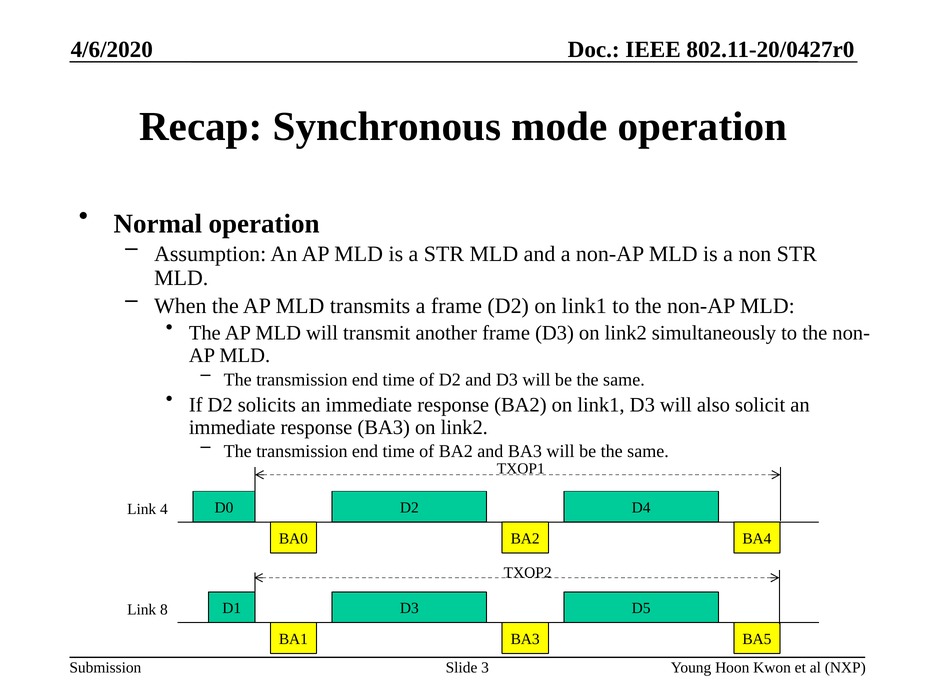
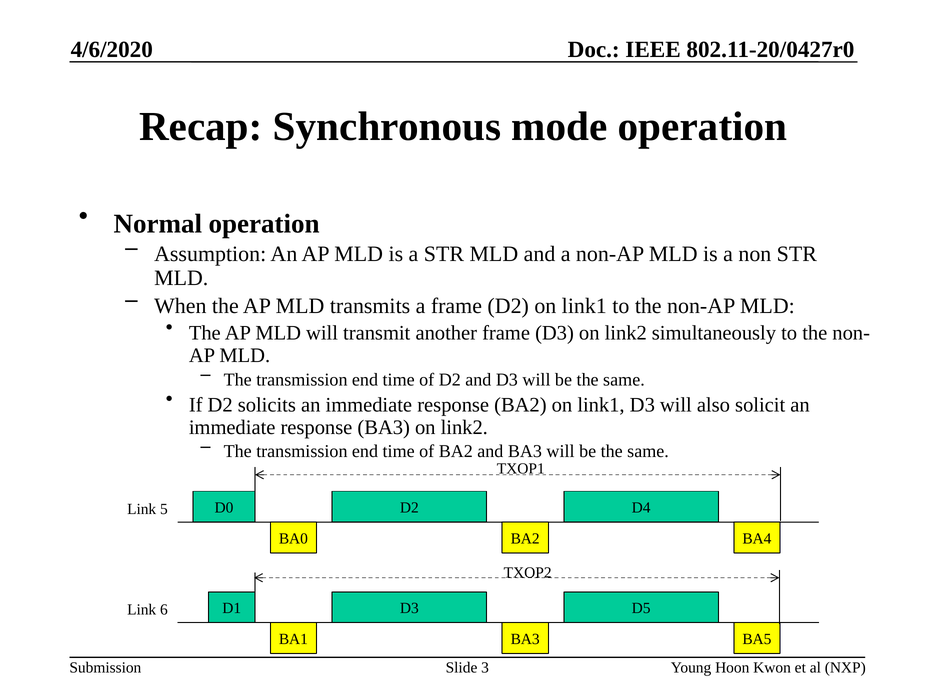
4: 4 -> 5 (164, 508)
8: 8 -> 6 (164, 609)
